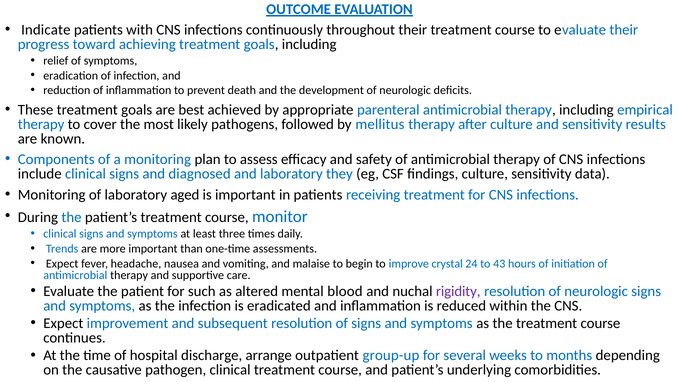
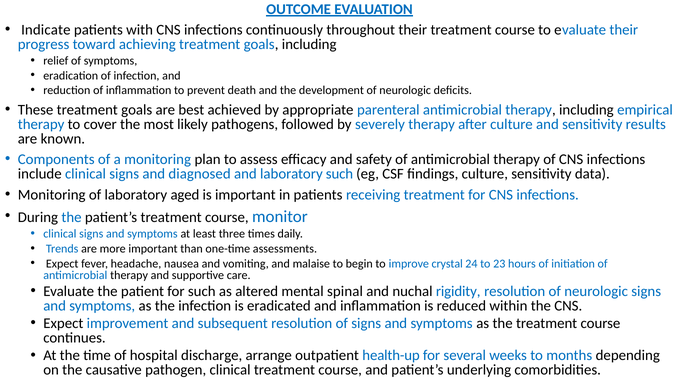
mellitus: mellitus -> severely (380, 124)
laboratory they: they -> such (339, 174)
43: 43 -> 23 (499, 264)
blood: blood -> spinal (345, 291)
rigidity colour: purple -> blue (458, 291)
group-up: group-up -> health-up (391, 355)
